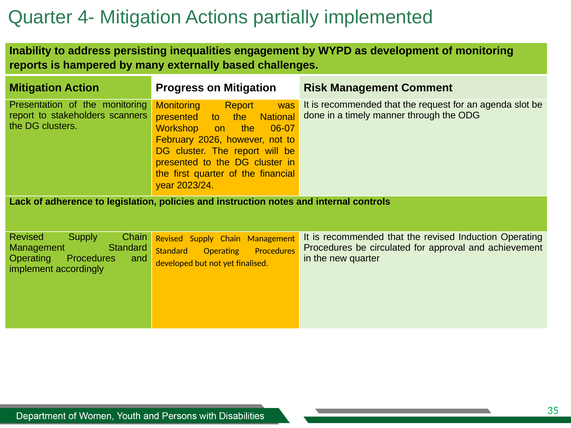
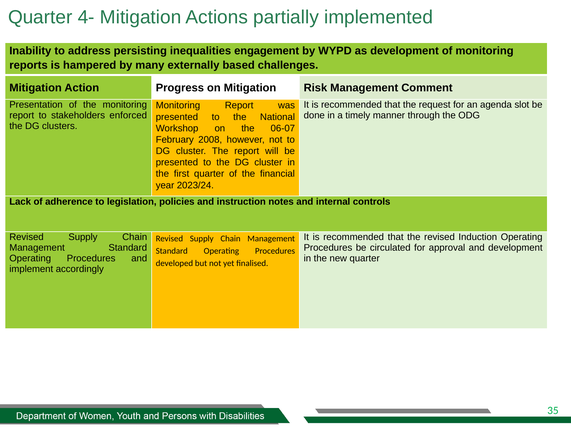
scanners: scanners -> enforced (128, 115)
2026: 2026 -> 2008 (210, 140)
and achievement: achievement -> development (515, 248)
